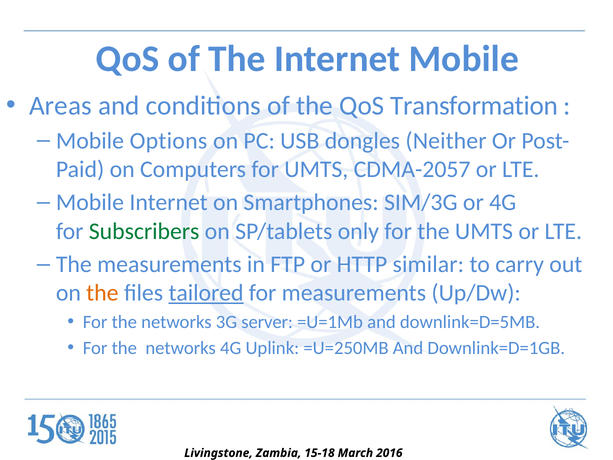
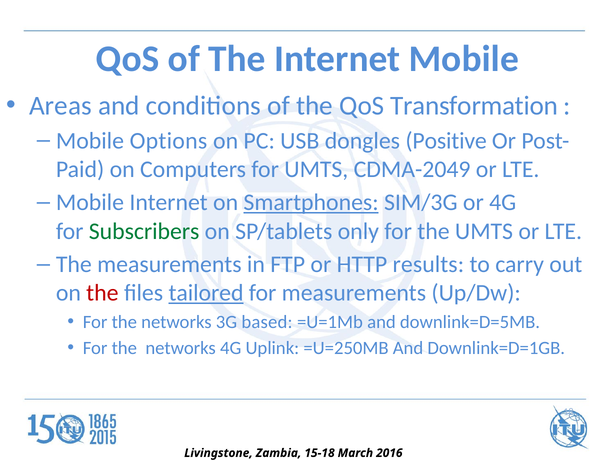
Neither: Neither -> Positive (446, 141)
CDMA-2057: CDMA-2057 -> CDMA-2049 (412, 169)
Smartphones underline: none -> present (311, 203)
similar: similar -> results (428, 264)
the colour: orange -> red (102, 293)
server: server -> based (267, 322)
